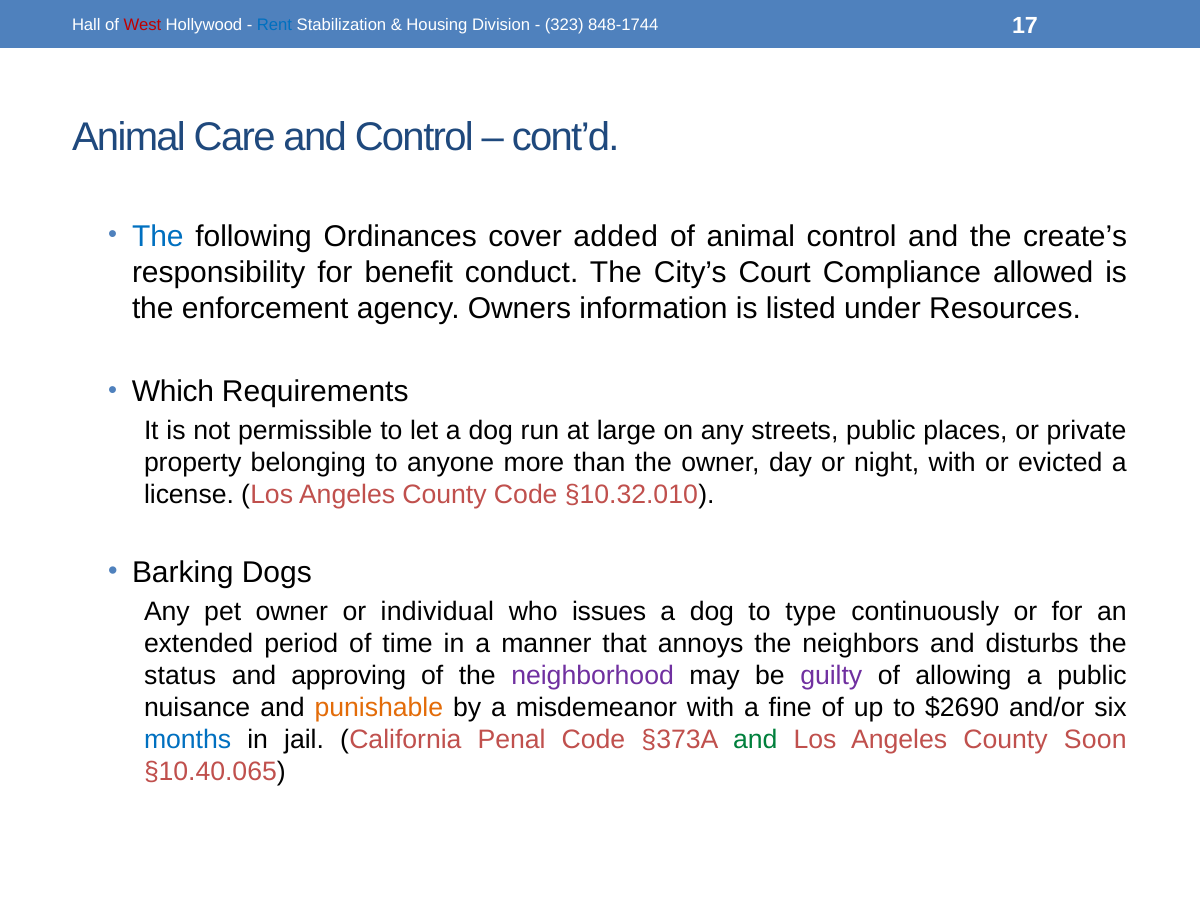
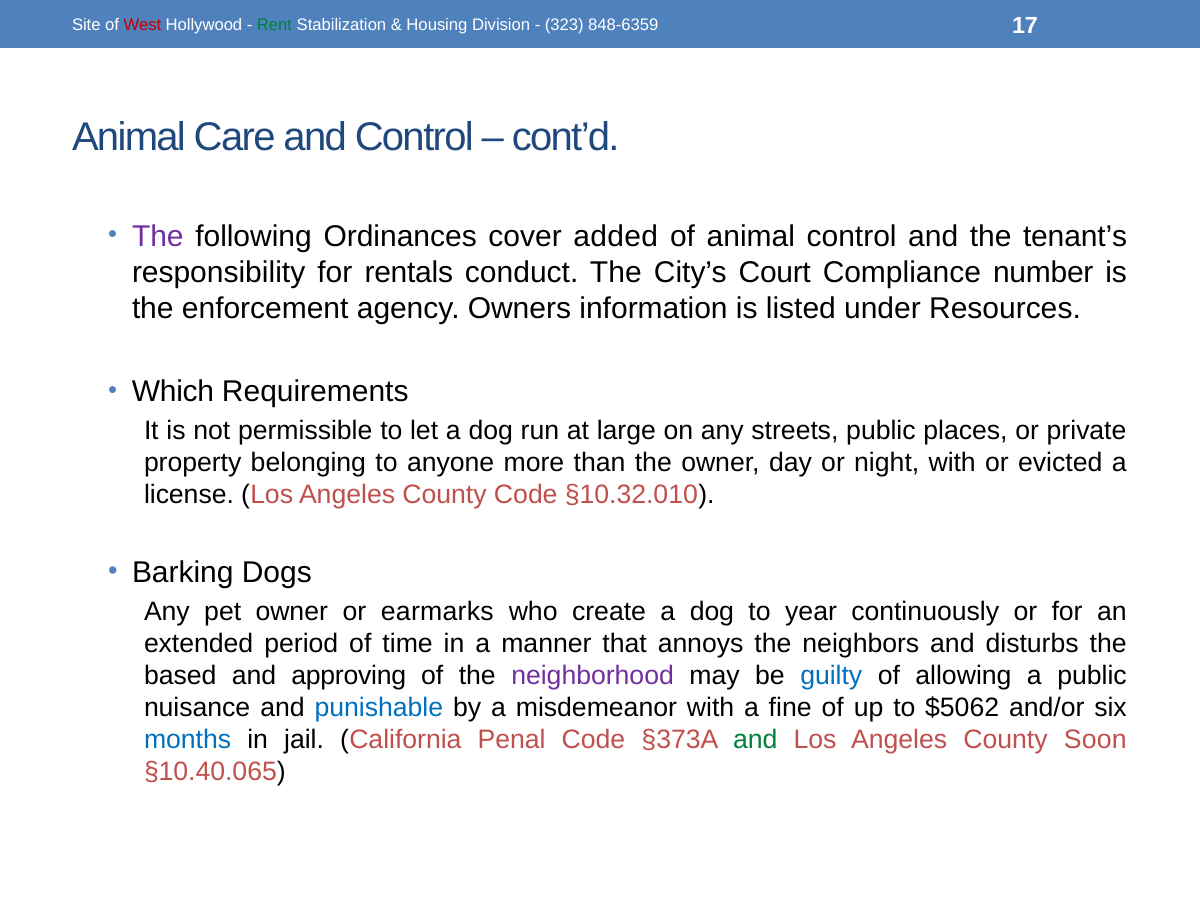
Hall: Hall -> Site (86, 25)
Rent colour: blue -> green (275, 25)
848-1744: 848-1744 -> 848-6359 (623, 25)
The colour: blue -> purple (158, 236)
create’s: create’s -> tenant’s (1075, 236)
benefit: benefit -> rentals (409, 272)
allowed: allowed -> number (1043, 272)
individual: individual -> earmarks (437, 612)
issues: issues -> create (609, 612)
type: type -> year (811, 612)
status: status -> based (180, 676)
guilty colour: purple -> blue (831, 676)
punishable colour: orange -> blue (379, 708)
$2690: $2690 -> $5062 (962, 708)
